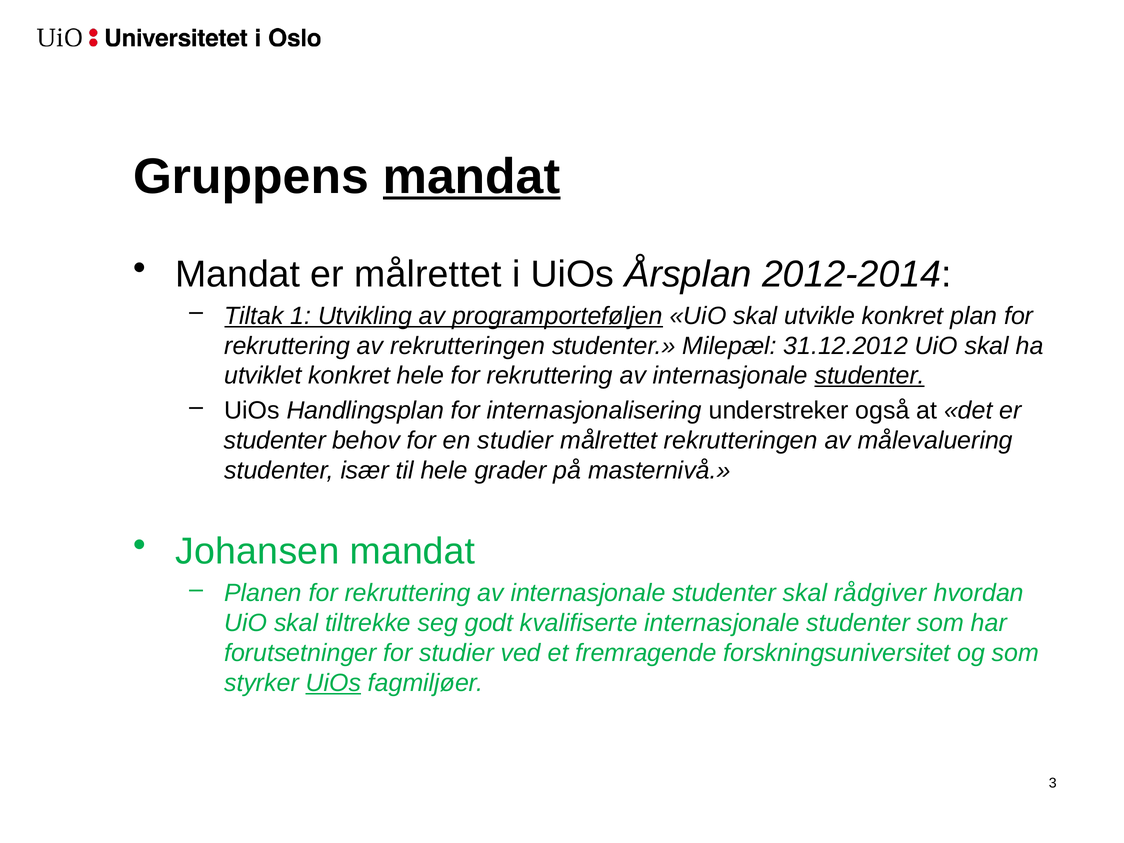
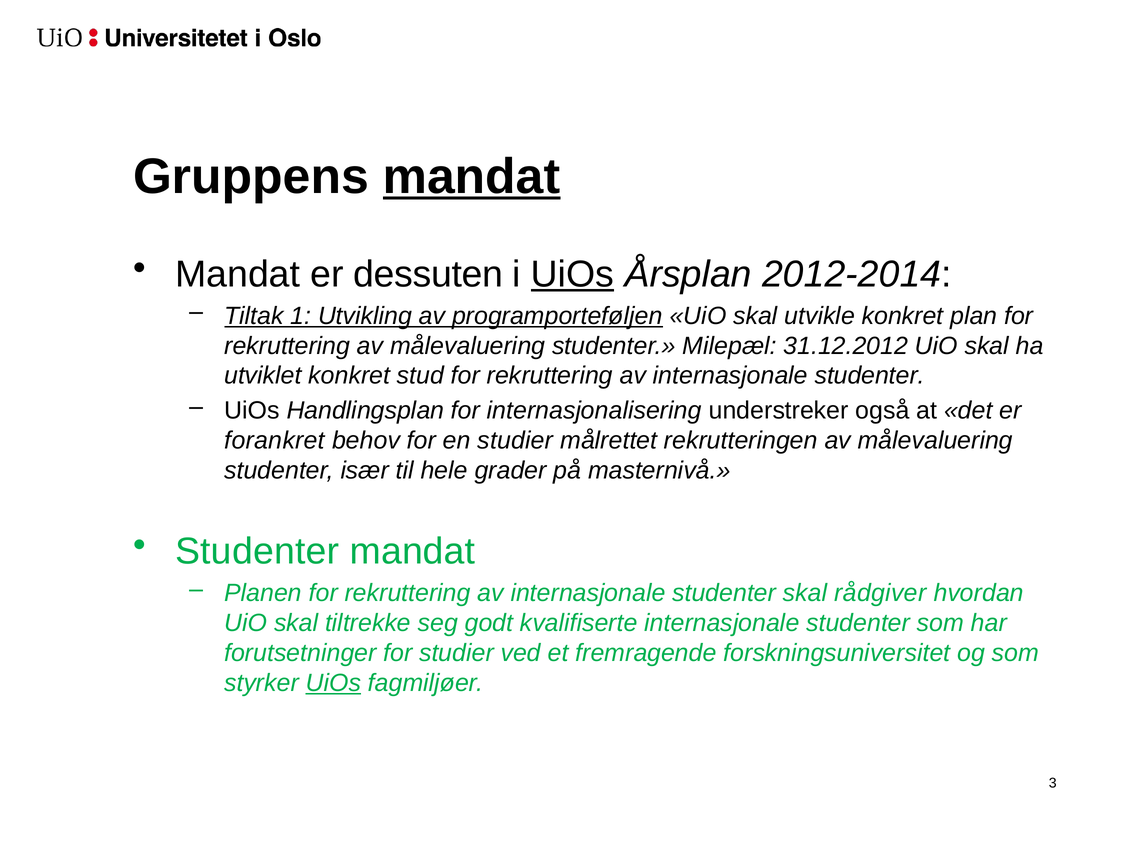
er målrettet: målrettet -> dessuten (428, 274)
UiOs underline: none -> present (573, 274)
rekruttering av rekrutteringen: rekrutteringen -> målevaluering (468, 346)
konkret hele: hele -> stud (420, 376)
studenter underline: present -> none (870, 376)
studenter: studenter -> forankret (275, 441)
Johansen: Johansen -> Studenter (257, 551)
